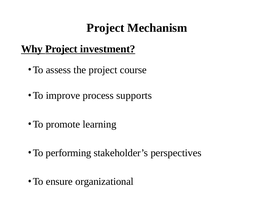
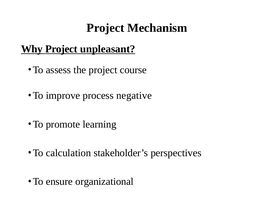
investment: investment -> unpleasant (108, 49)
supports: supports -> negative (134, 96)
performing: performing -> calculation (68, 153)
